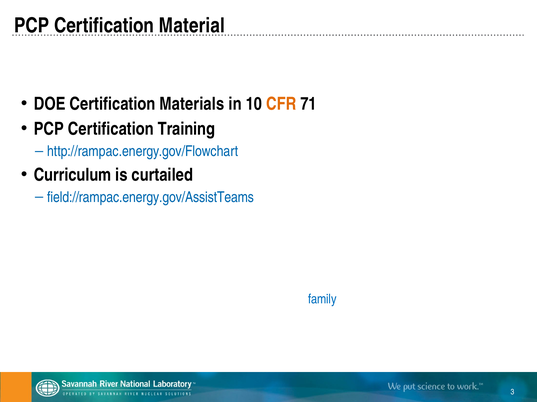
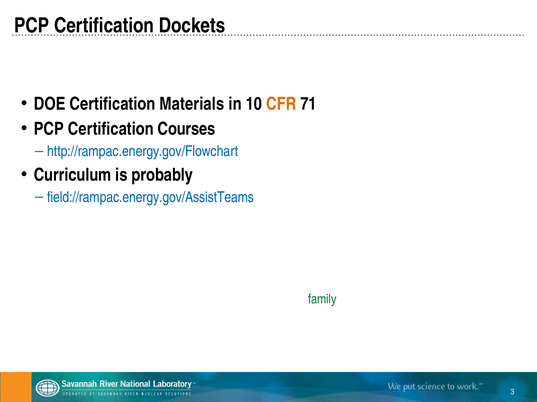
Material: Material -> Dockets (192, 26)
Training: Training -> Courses (186, 129)
curtailed: curtailed -> probably (162, 175)
family colour: blue -> green (322, 300)
